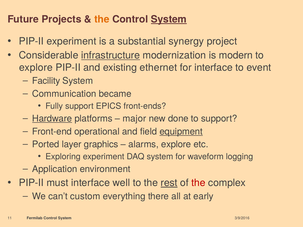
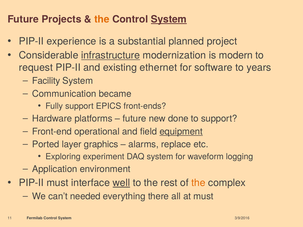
PIP-II experiment: experiment -> experience (71, 41)
synergy: synergy -> planned (186, 41)
explore: explore -> request (36, 68)
for interface: interface -> software (213, 68)
event: event -> years (259, 68)
Hardware underline: present -> none (52, 119)
major: major -> future (134, 119)
alarms explore: explore -> replace (176, 145)
well underline: none -> present (121, 183)
rest underline: present -> none (169, 183)
the colour: red -> orange (198, 183)
custom: custom -> needed (85, 196)
at early: early -> must (204, 196)
